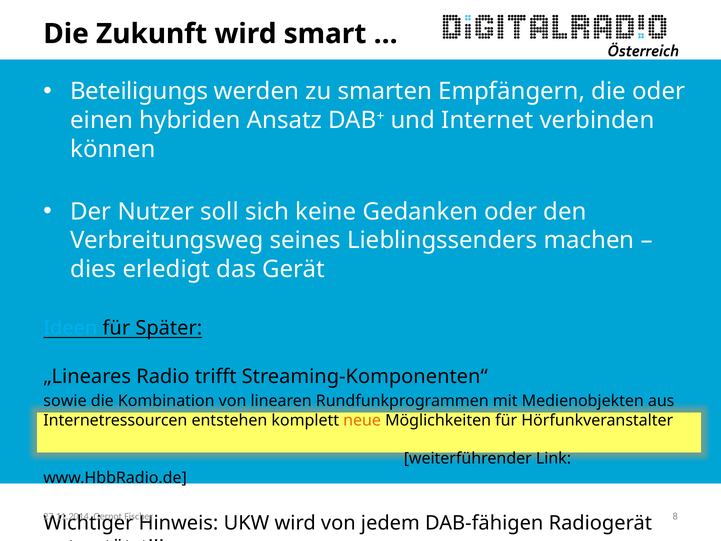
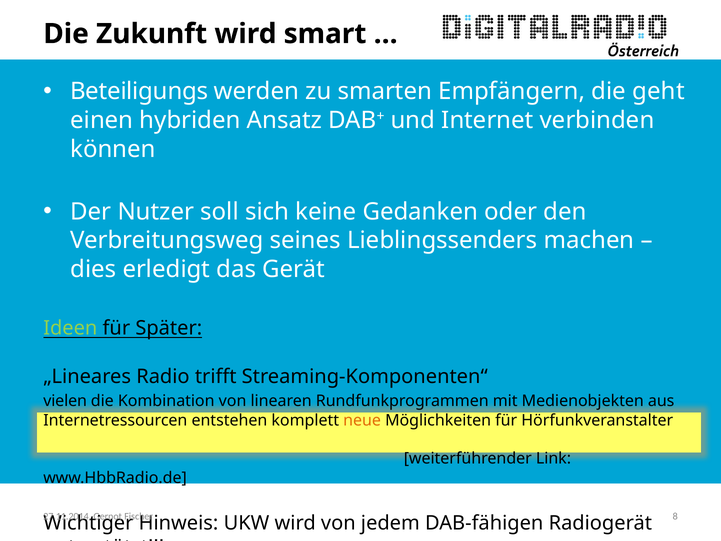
die oder: oder -> geht (658, 91)
Ideen colour: light blue -> light green (70, 328)
sowie: sowie -> vielen (65, 401)
